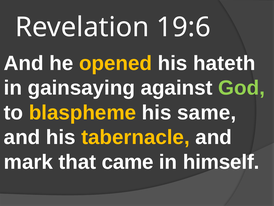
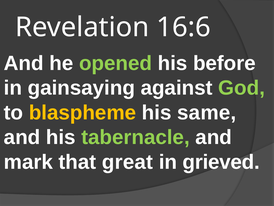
19:6: 19:6 -> 16:6 (184, 27)
opened colour: yellow -> light green (116, 63)
hateth: hateth -> before (224, 63)
tabernacle colour: yellow -> light green (136, 137)
came: came -> great (127, 162)
himself: himself -> grieved (221, 162)
